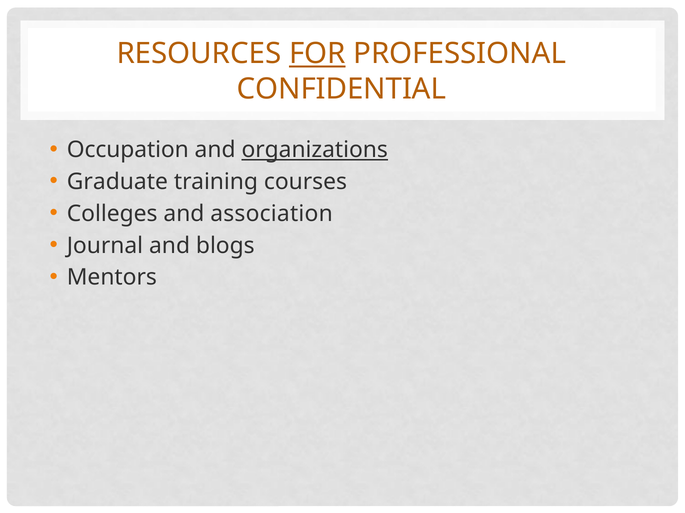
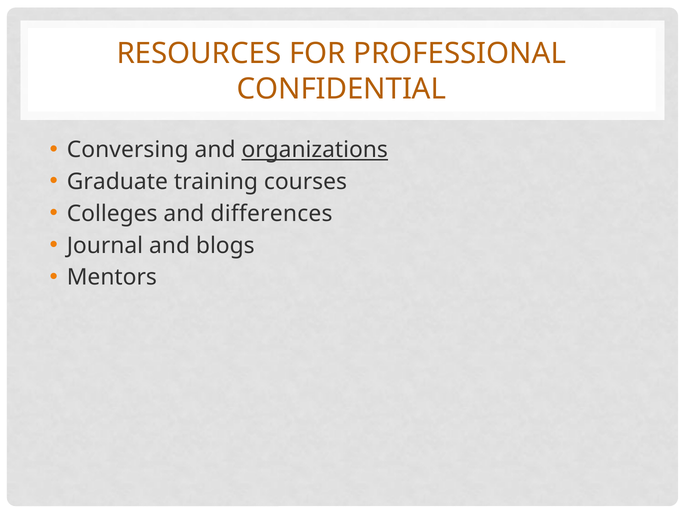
FOR underline: present -> none (317, 54)
Occupation: Occupation -> Conversing (128, 150)
association: association -> differences (272, 214)
